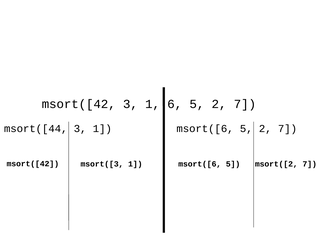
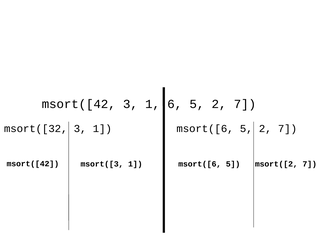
msort([44: msort([44 -> msort([32 (36, 129)
